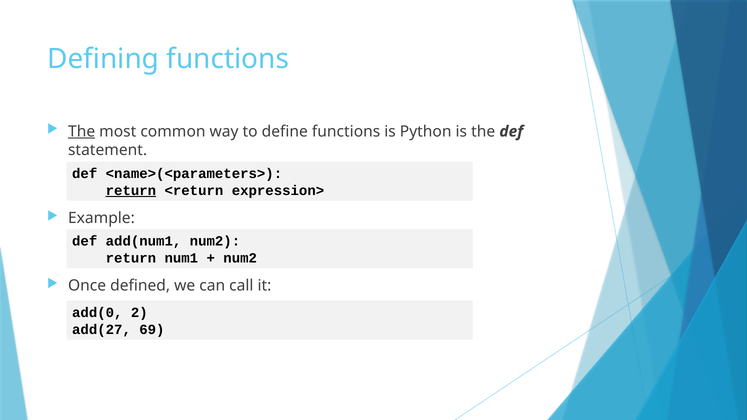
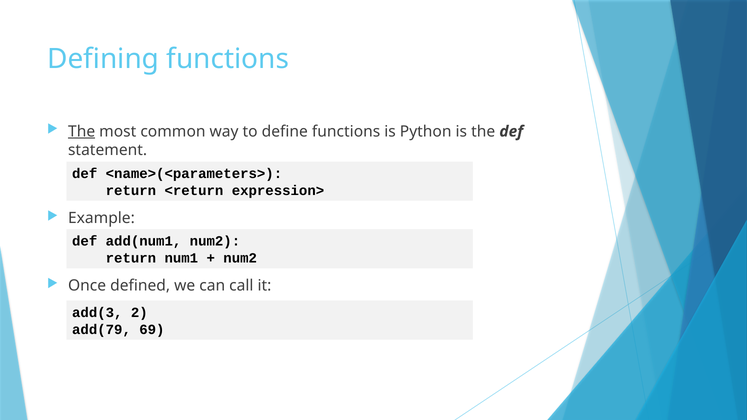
return underline: present -> none (131, 191)
add(0: add(0 -> add(3 (97, 313)
add(27: add(27 -> add(79 (101, 330)
